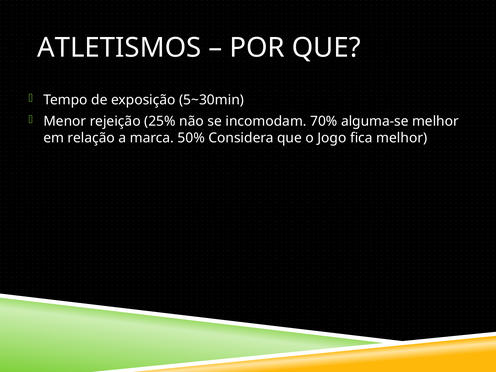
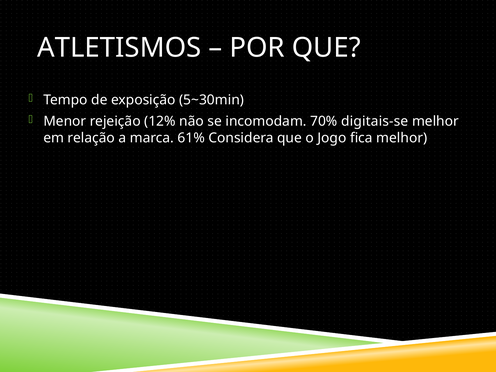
25%: 25% -> 12% (160, 121)
alguma-se: alguma-se -> digitais-se (375, 121)
50%: 50% -> 61% (191, 138)
